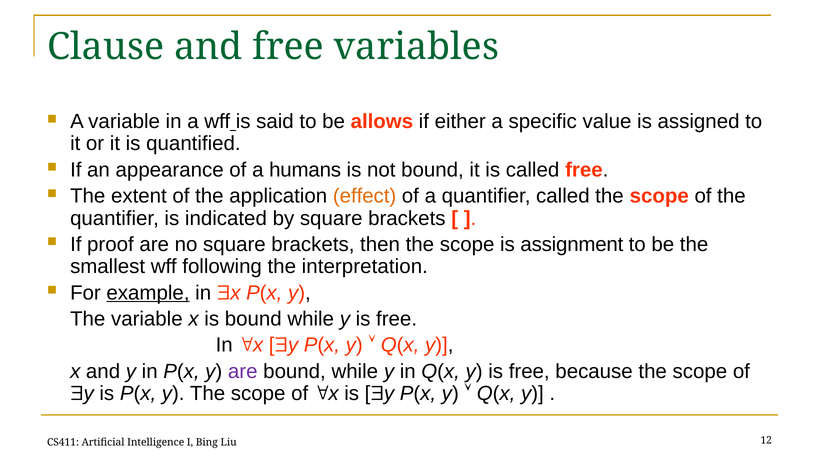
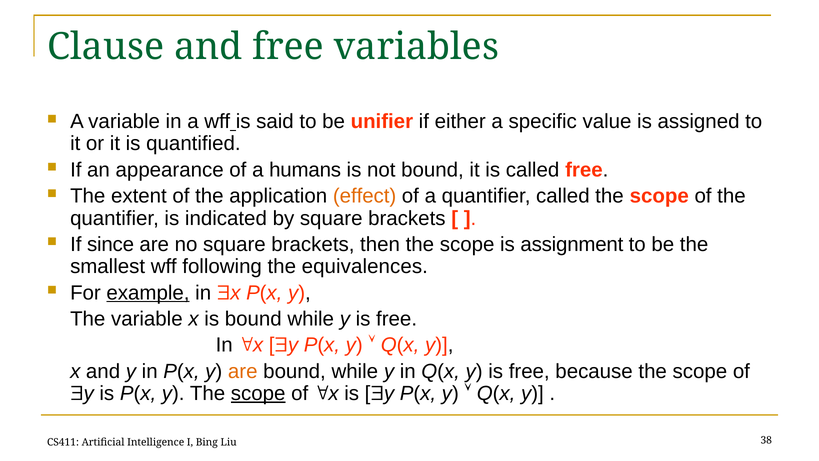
allows: allows -> unifier (382, 122)
proof: proof -> since (111, 244)
interpretation: interpretation -> equivalences (365, 266)
are colour: purple -> orange (243, 371)
scope underline: none -> present (258, 393)
12: 12 -> 38 (766, 440)
